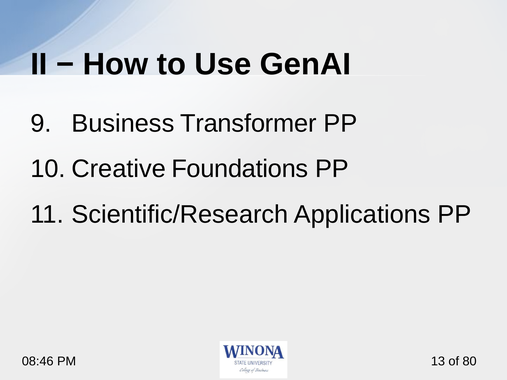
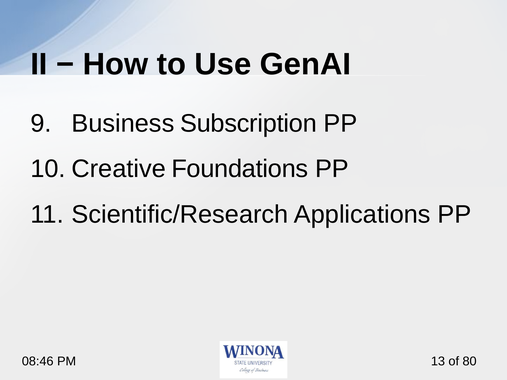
Transformer: Transformer -> Subscription (248, 123)
